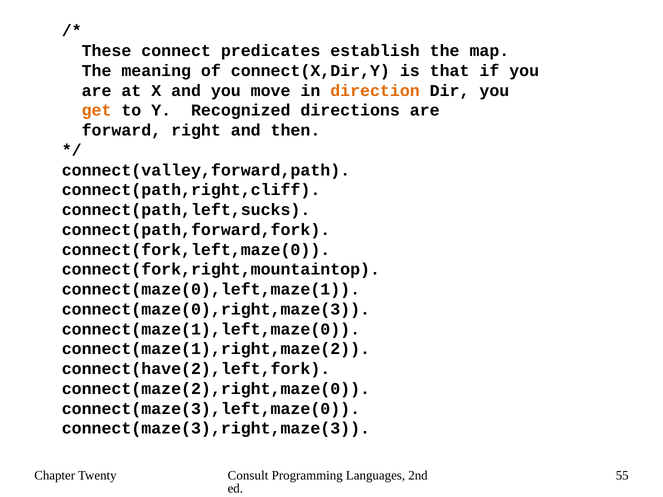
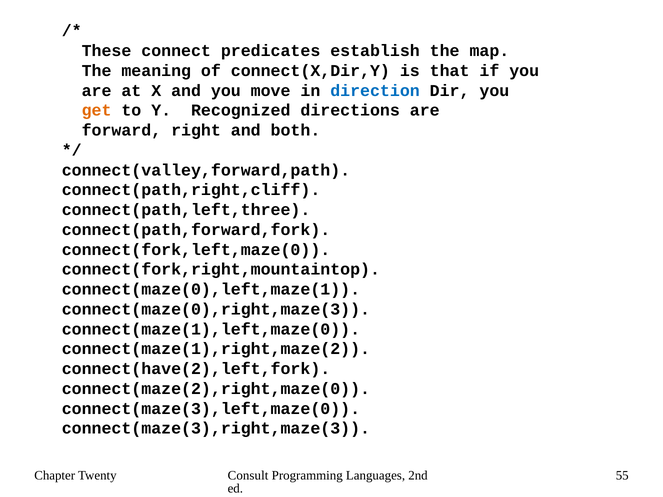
direction colour: orange -> blue (375, 91)
then: then -> both (295, 130)
connect(path,left,sucks: connect(path,left,sucks -> connect(path,left,three (186, 210)
